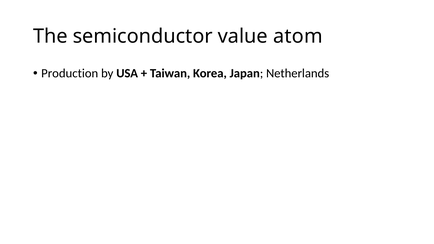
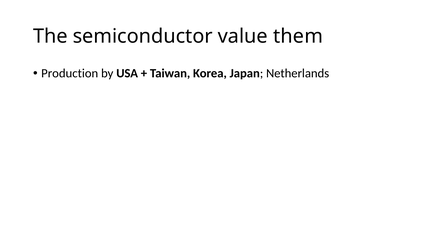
atom: atom -> them (298, 36)
